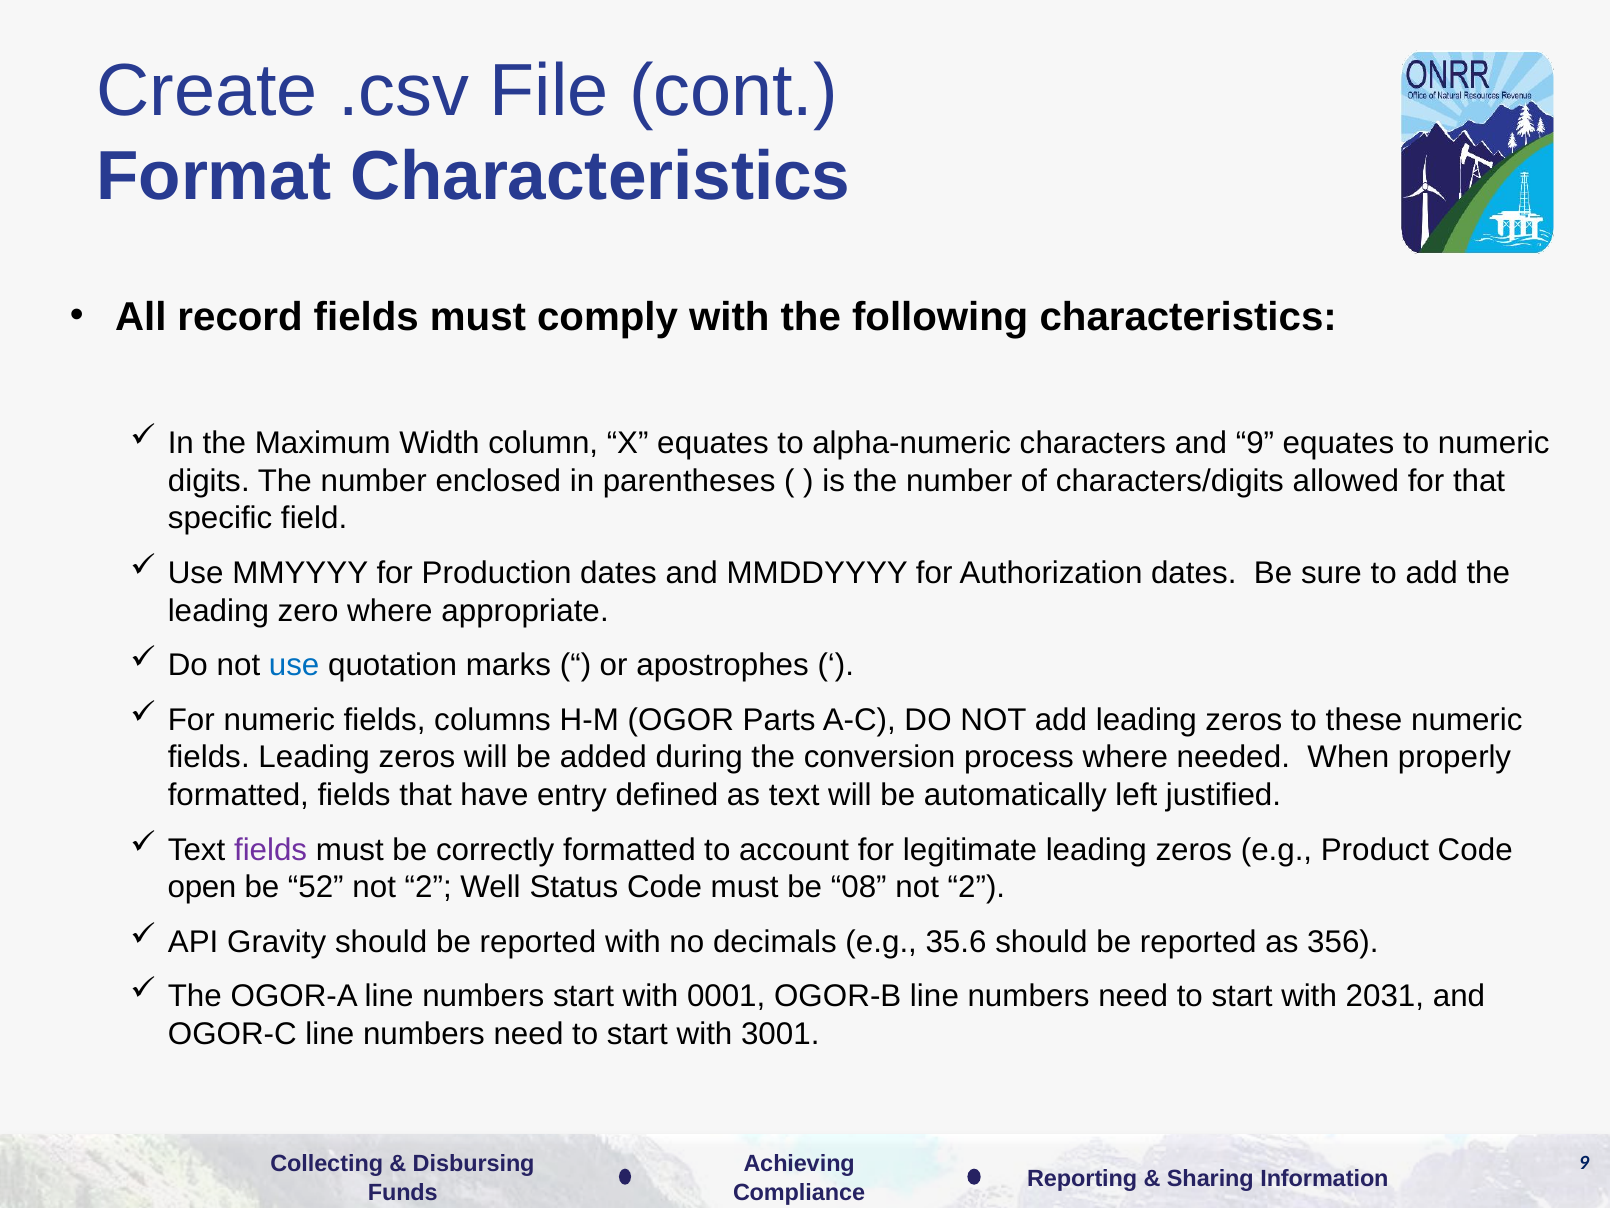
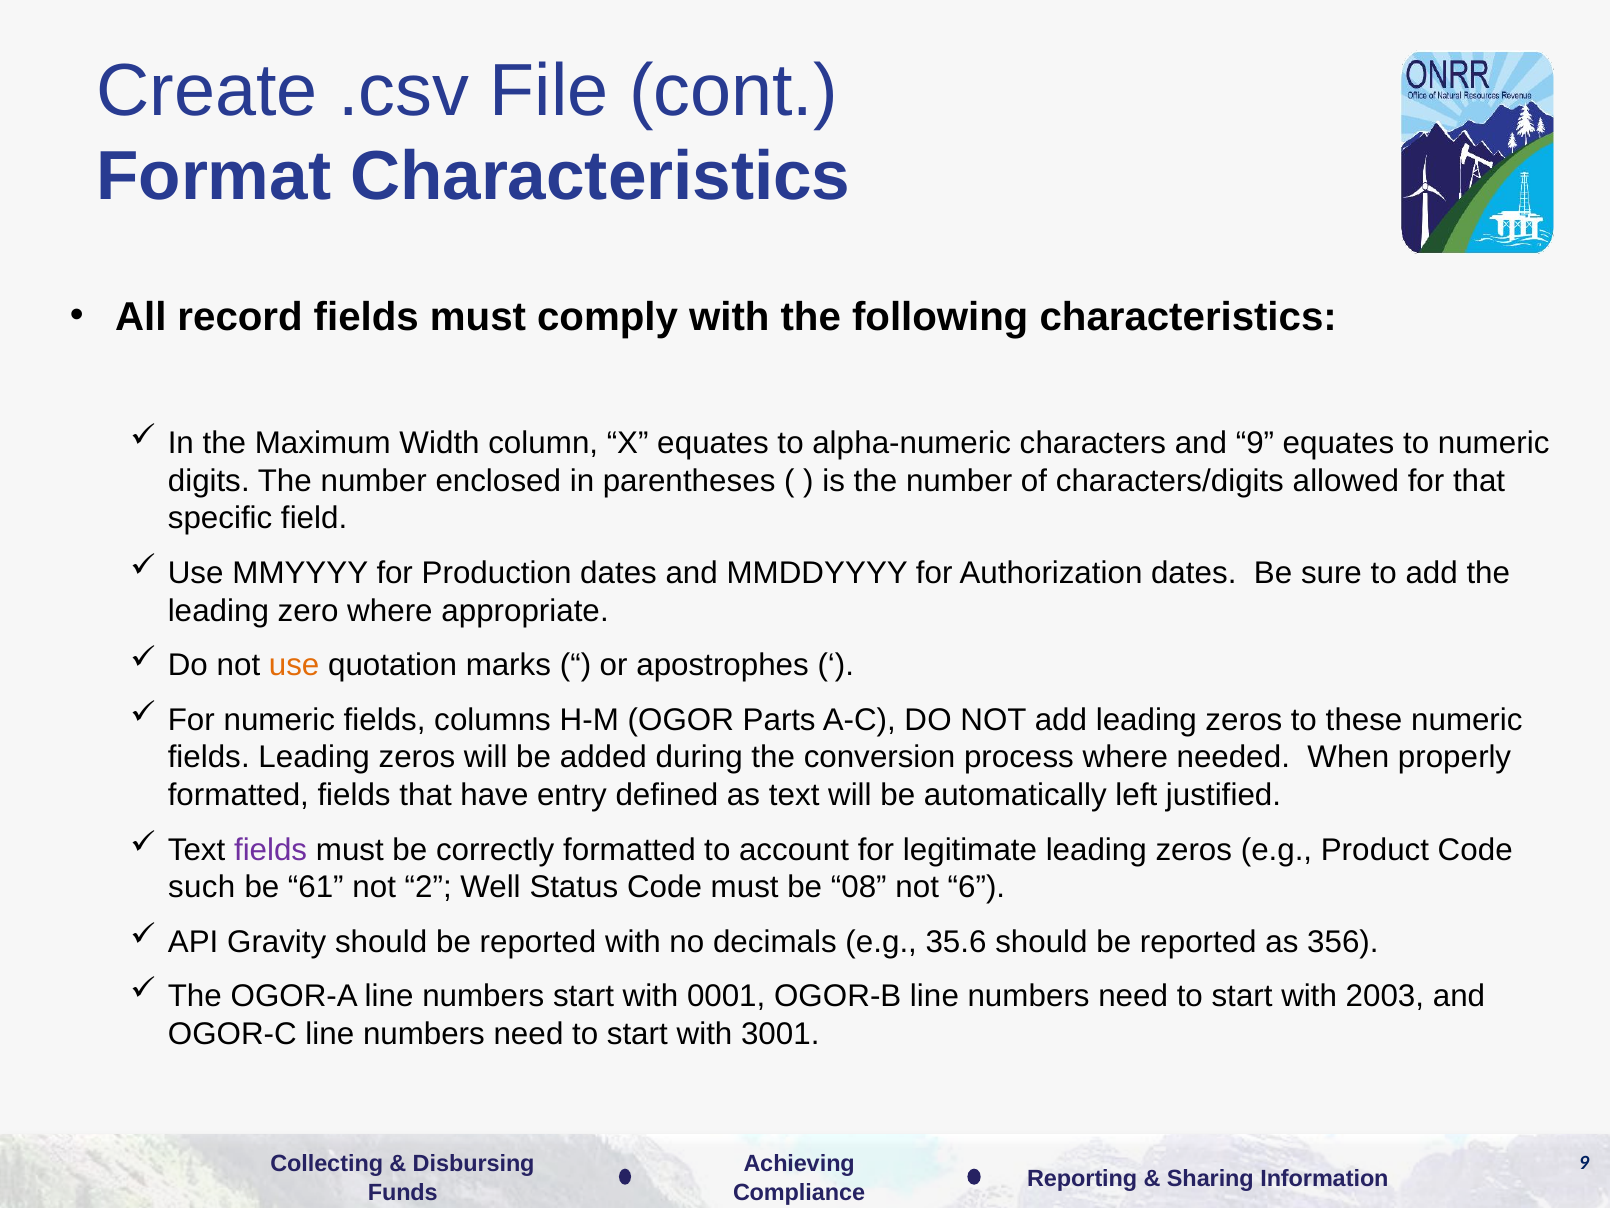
use colour: blue -> orange (294, 665)
open: open -> such (202, 887)
52: 52 -> 61 (316, 887)
08 not 2: 2 -> 6 (976, 887)
2031: 2031 -> 2003 (1385, 996)
